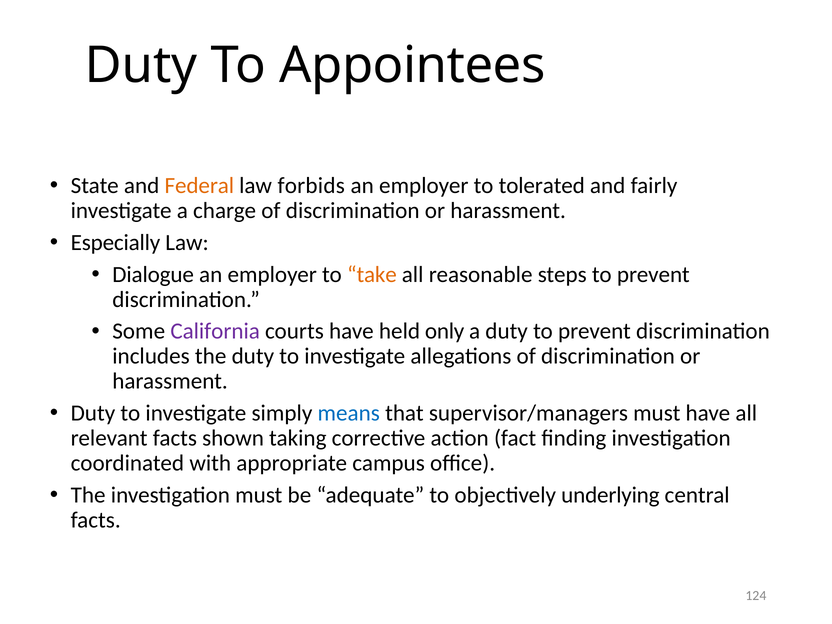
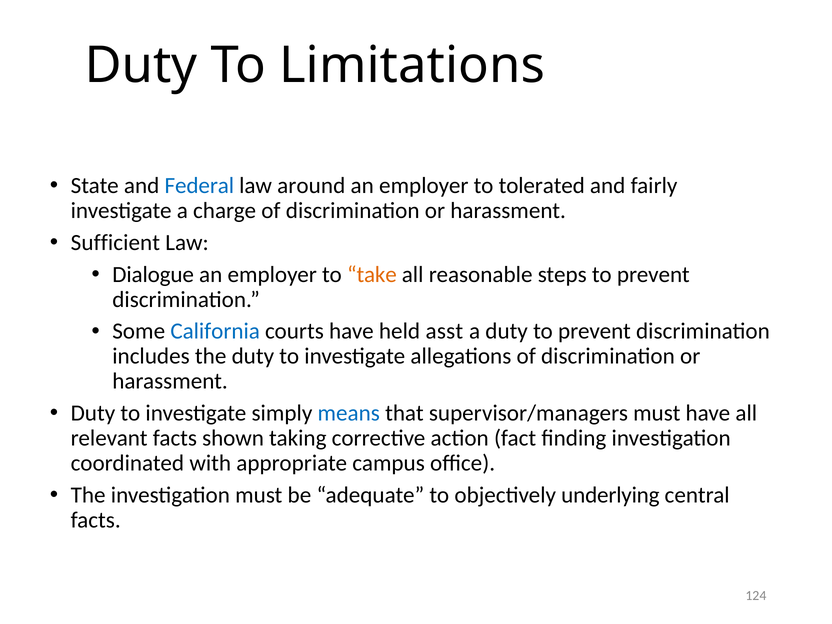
Appointees: Appointees -> Limitations (412, 66)
Federal colour: orange -> blue (199, 186)
forbids: forbids -> around (311, 186)
Especially: Especially -> Sufficient (115, 243)
California colour: purple -> blue (215, 331)
only: only -> asst (444, 331)
